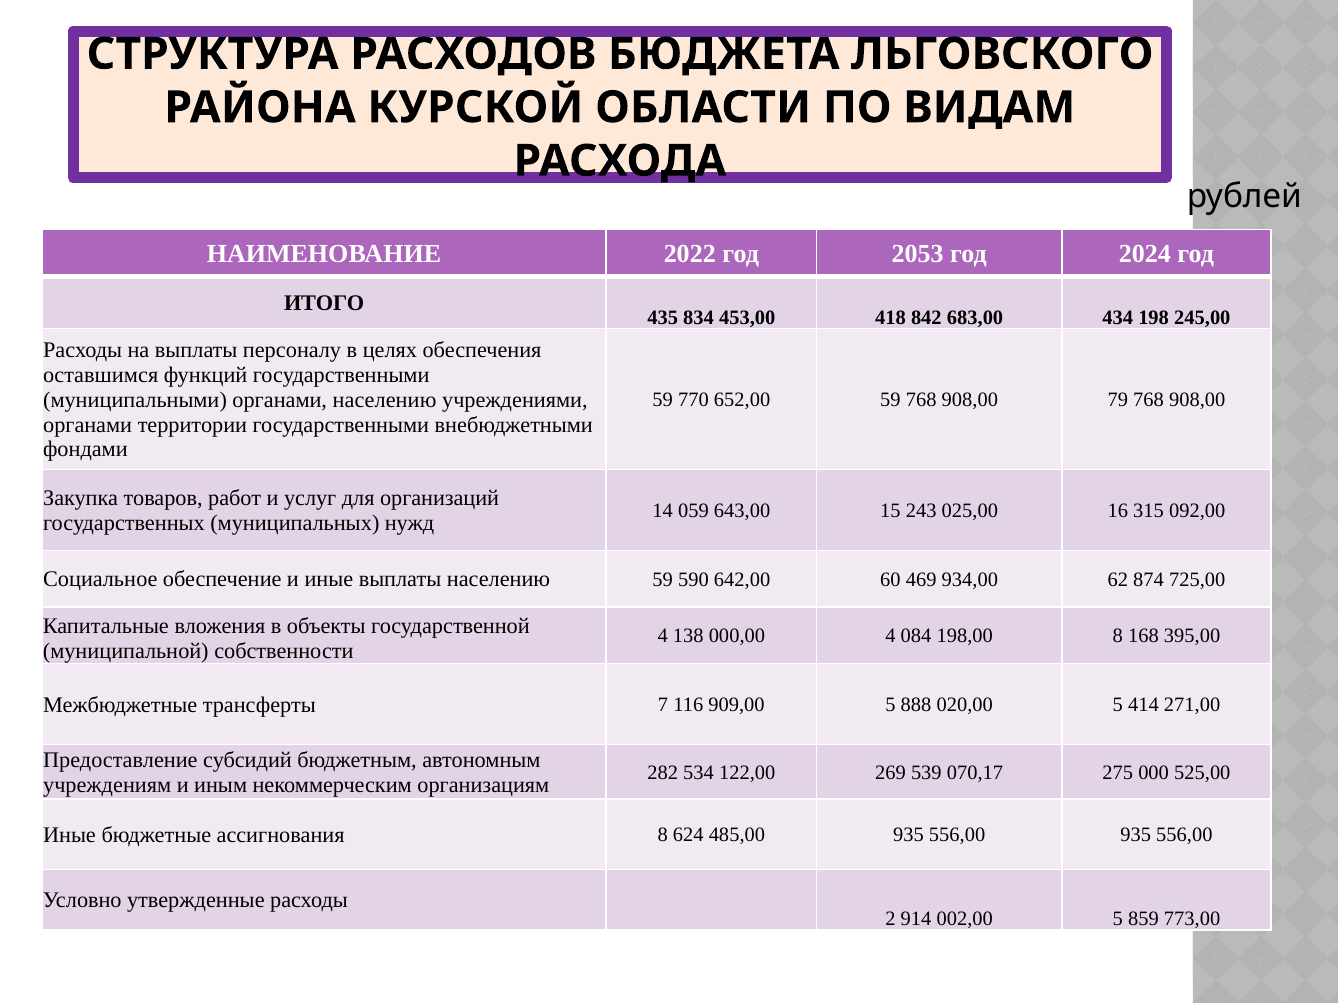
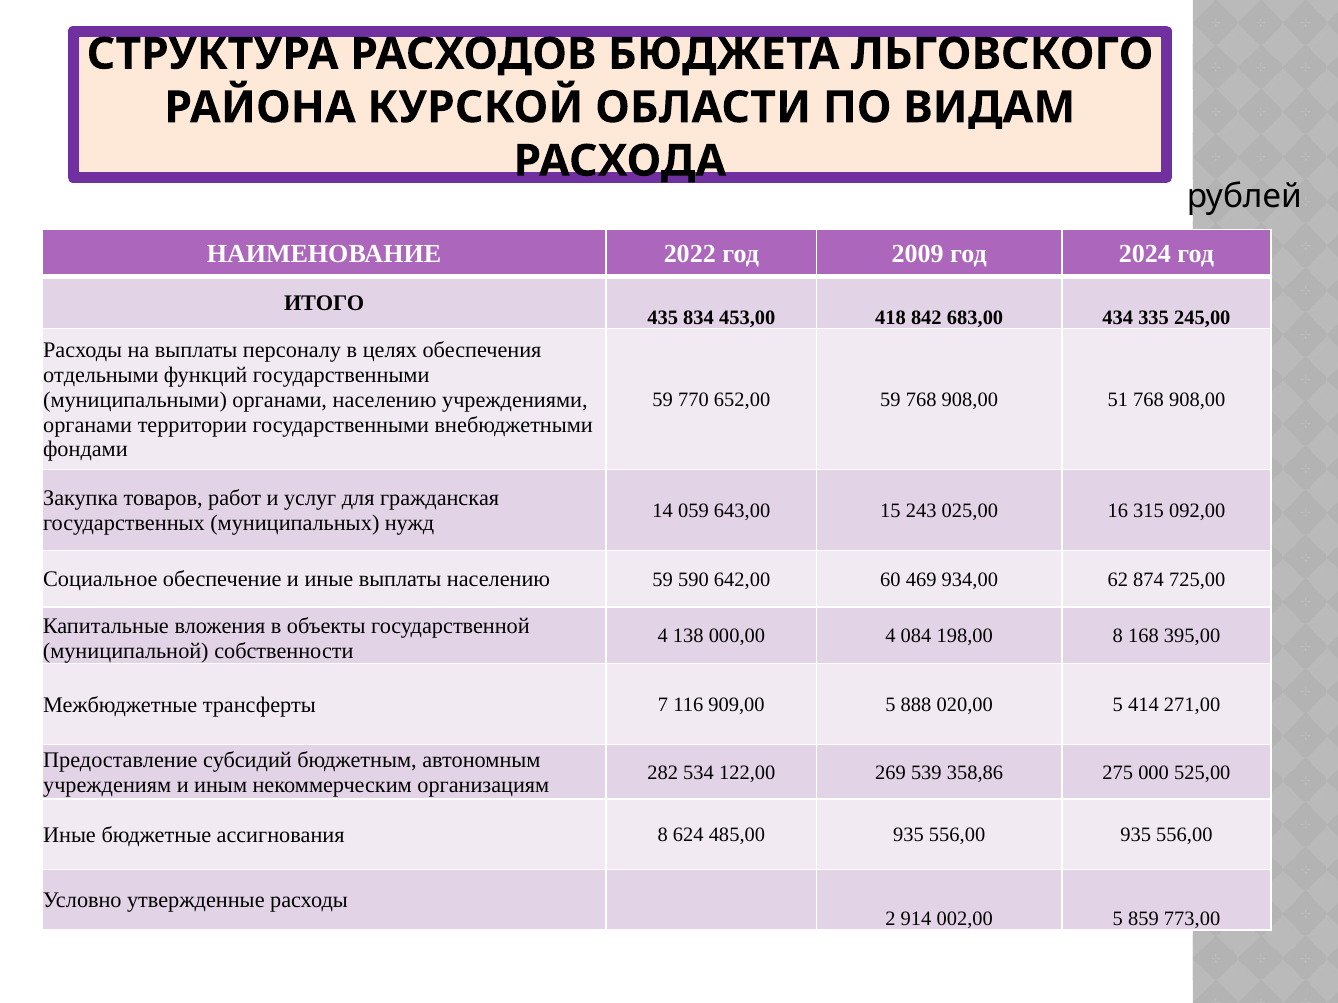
2053: 2053 -> 2009 (918, 254)
198: 198 -> 335 (1154, 318)
оставшимся: оставшимся -> отдельными (101, 375)
79: 79 -> 51 (1118, 400)
организаций: организаций -> гражданская (440, 499)
070,17: 070,17 -> 358,86 (975, 773)
